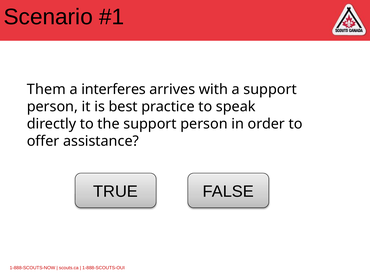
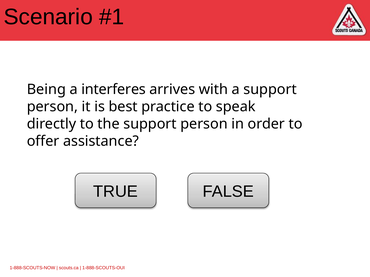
Them: Them -> Being (46, 90)
